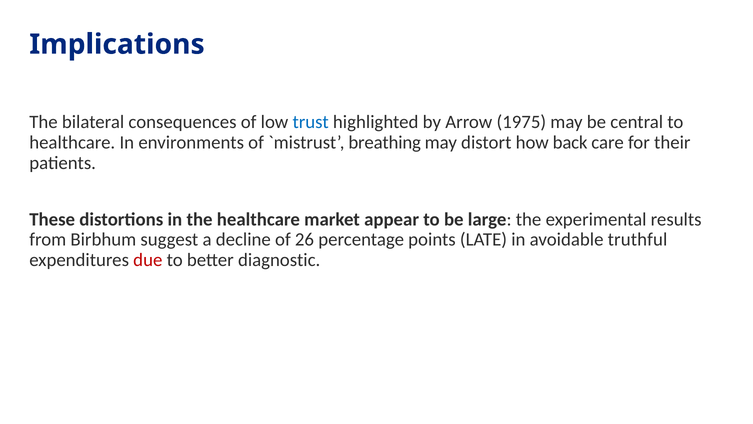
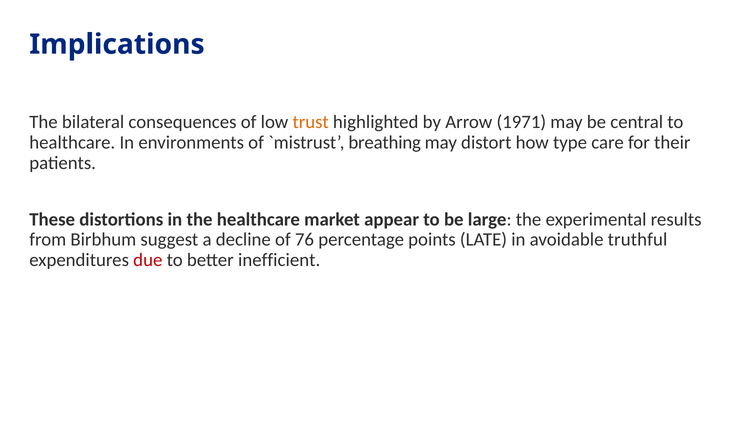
trust colour: blue -> orange (311, 122)
1975: 1975 -> 1971 (521, 122)
back: back -> type (570, 142)
26: 26 -> 76 (304, 239)
diagnostic: diagnostic -> inefficient (279, 260)
